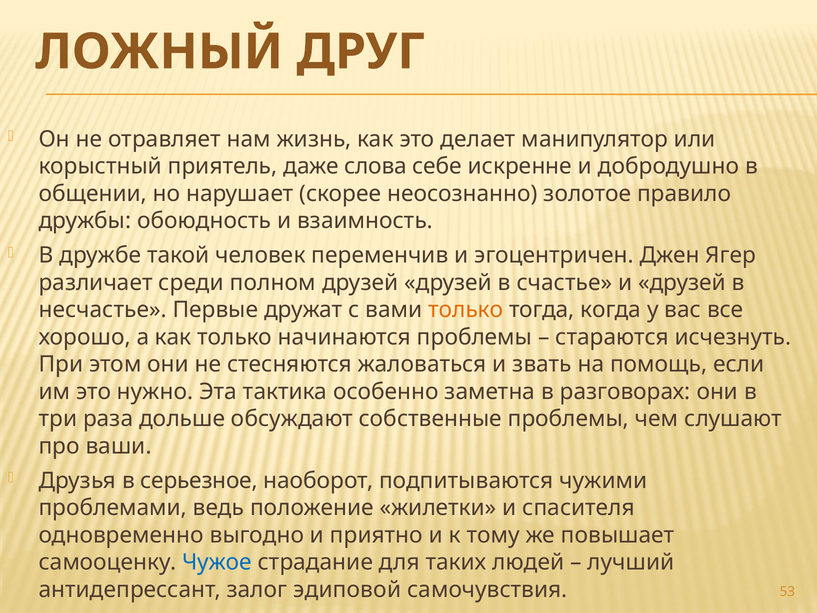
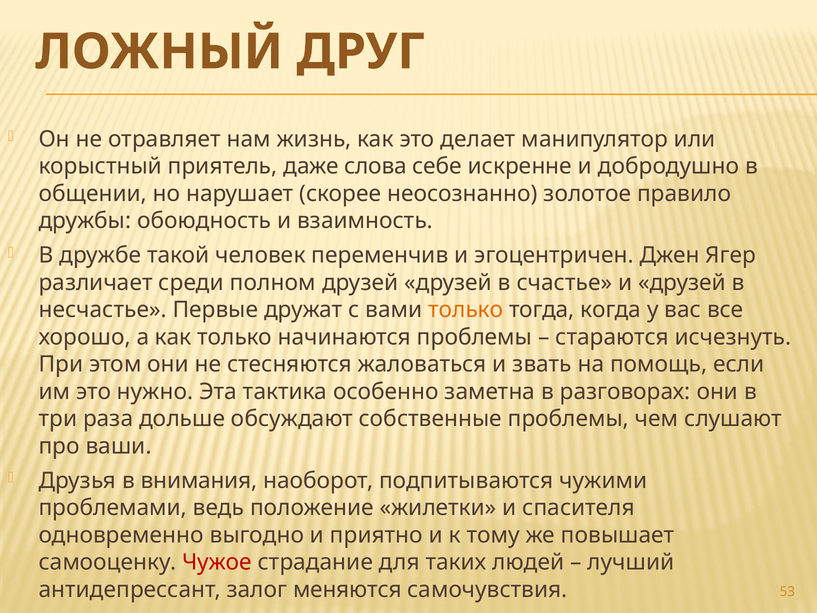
серьезное: серьезное -> внимания (199, 480)
Чужое colour: blue -> red (217, 562)
эдиповой: эдиповой -> меняются (347, 589)
